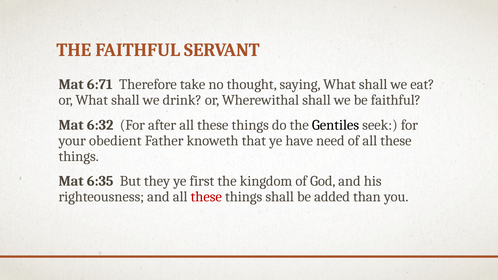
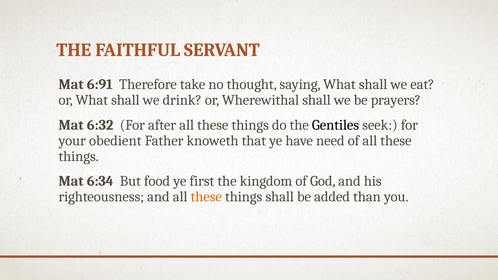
6:71: 6:71 -> 6:91 (100, 84)
be faithful: faithful -> prayers (396, 100)
6:35: 6:35 -> 6:34 (100, 181)
they: they -> food (157, 181)
these colour: red -> orange (206, 197)
